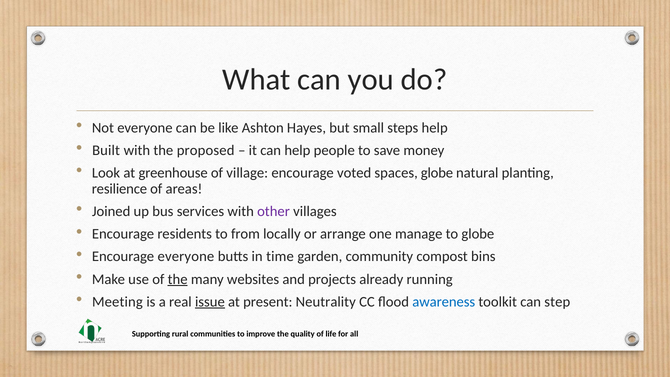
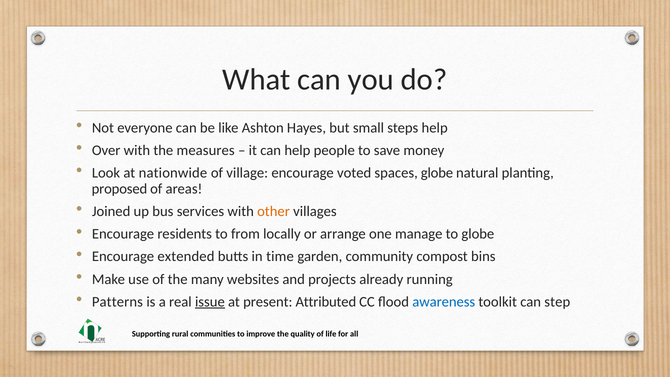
Built: Built -> Over (106, 150)
proposed: proposed -> measures (206, 150)
greenhouse: greenhouse -> nationwide (173, 173)
resilience: resilience -> proposed (119, 189)
other colour: purple -> orange (274, 211)
Encourage everyone: everyone -> extended (186, 256)
the underline: present -> none (178, 279)
Meeting: Meeting -> Patterns (117, 302)
Neutrality: Neutrality -> Attributed (326, 302)
